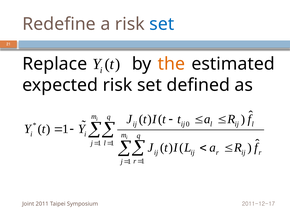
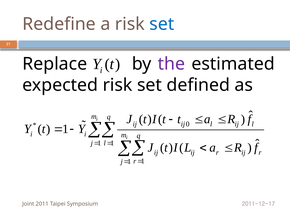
the colour: orange -> purple (171, 64)
